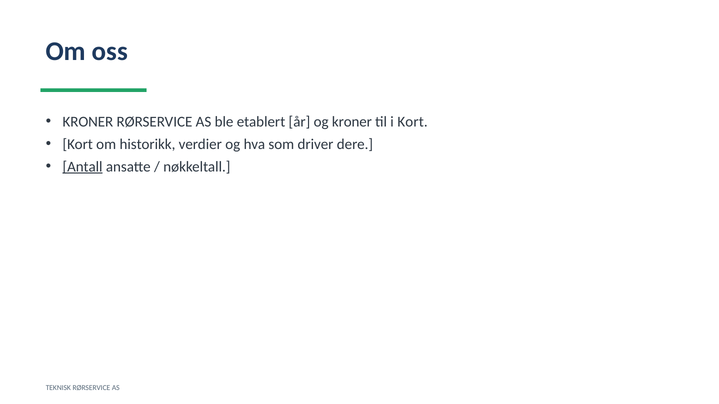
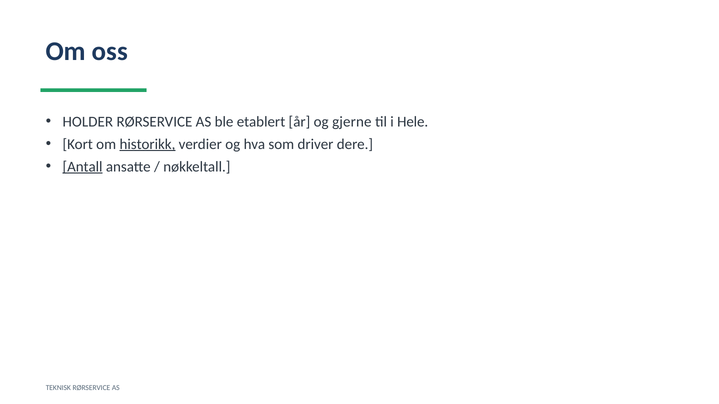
KRONER: KRONER -> HOLDER (88, 122)
og kroner: kroner -> gjerne (352, 122)
i Kort: Kort -> Hele (413, 122)
historikk underline: none -> present (147, 144)
